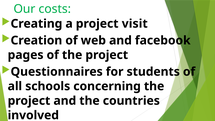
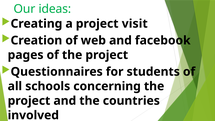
costs: costs -> ideas (55, 9)
